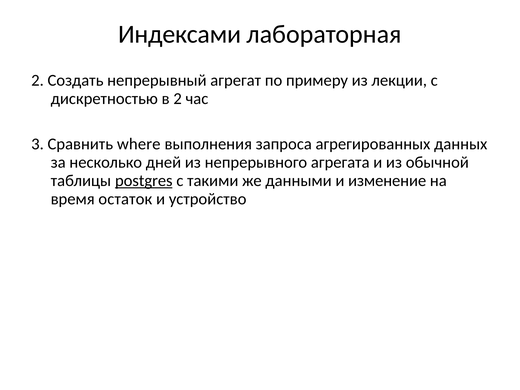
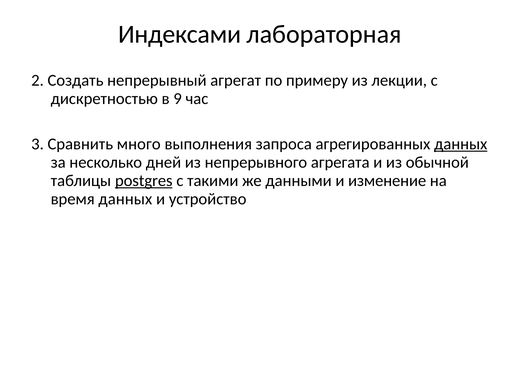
в 2: 2 -> 9 (178, 99)
where: where -> много (139, 144)
данных underline: none -> present (461, 144)
время остаток: остаток -> данных (125, 199)
